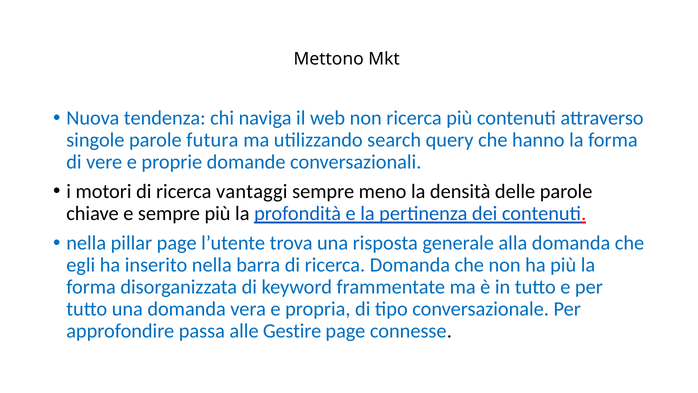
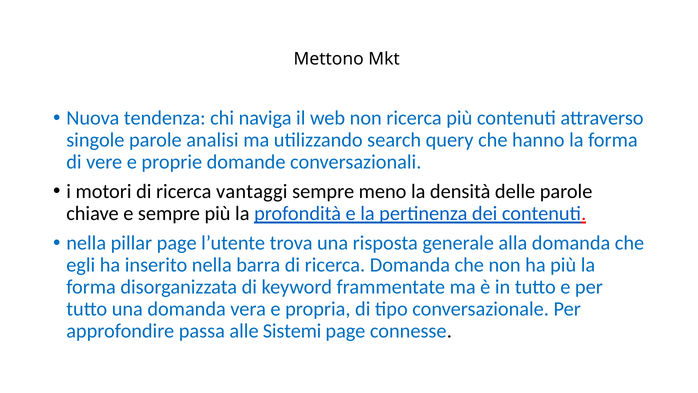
futura: futura -> analisi (212, 140)
Gestire: Gestire -> Sistemi (292, 331)
